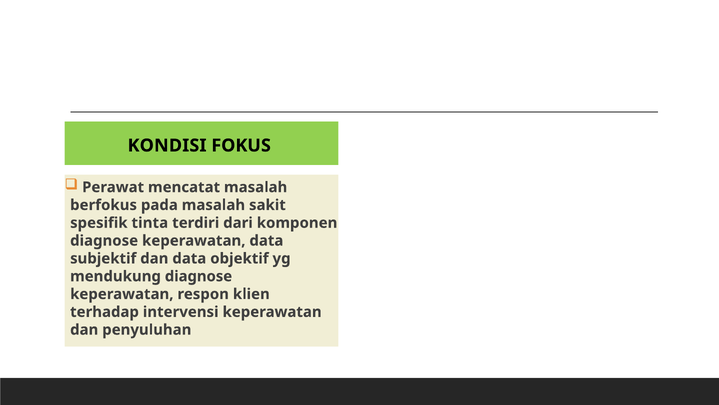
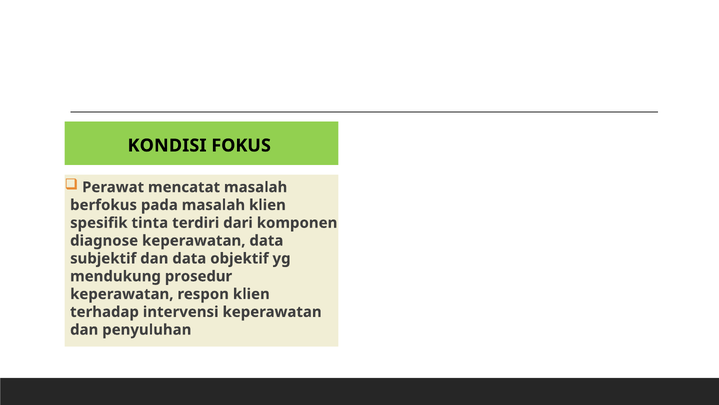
masalah sakit: sakit -> klien (267, 205)
mendukung diagnose: diagnose -> prosedur (198, 276)
